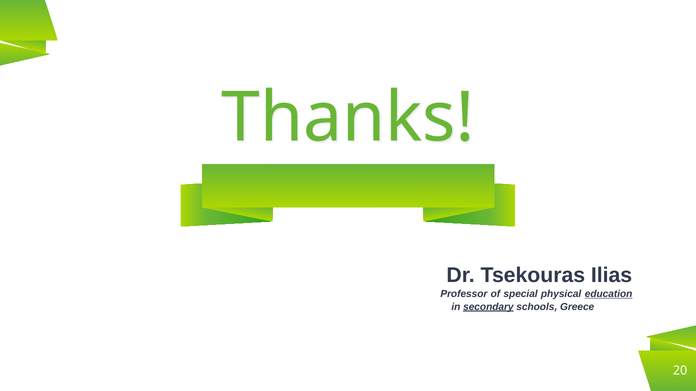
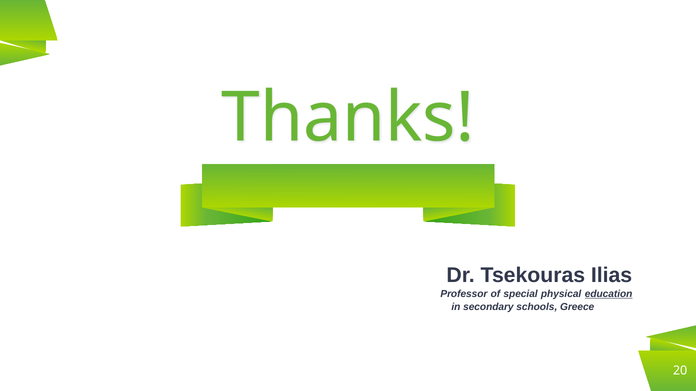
secondary underline: present -> none (488, 307)
